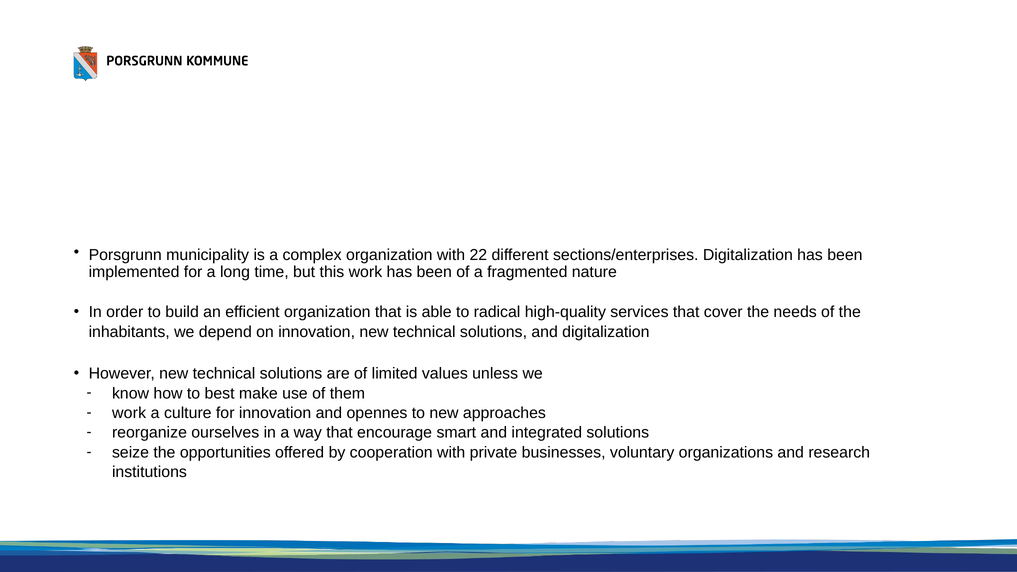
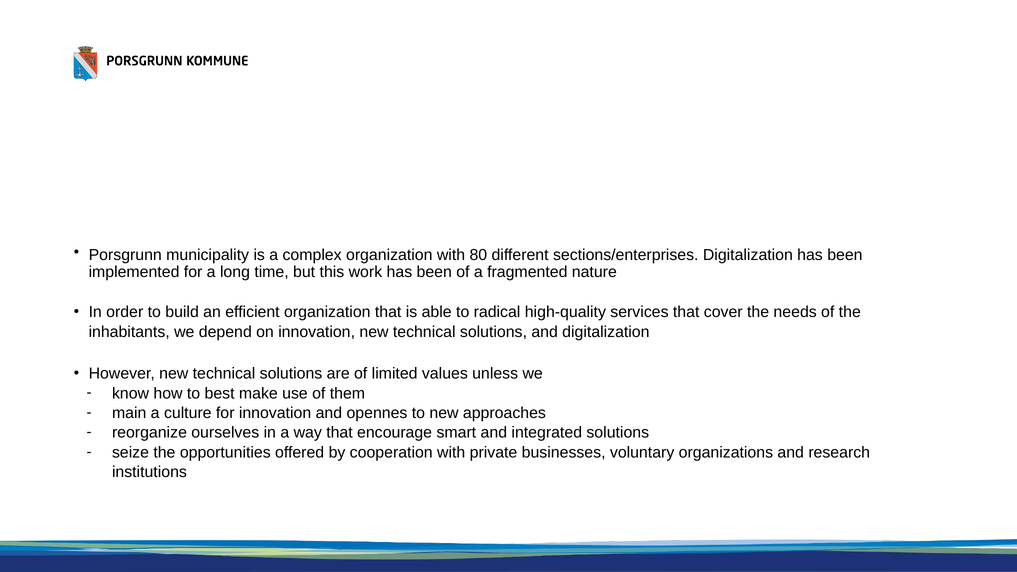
22: 22 -> 80 (478, 255)
work: work -> main (129, 413)
